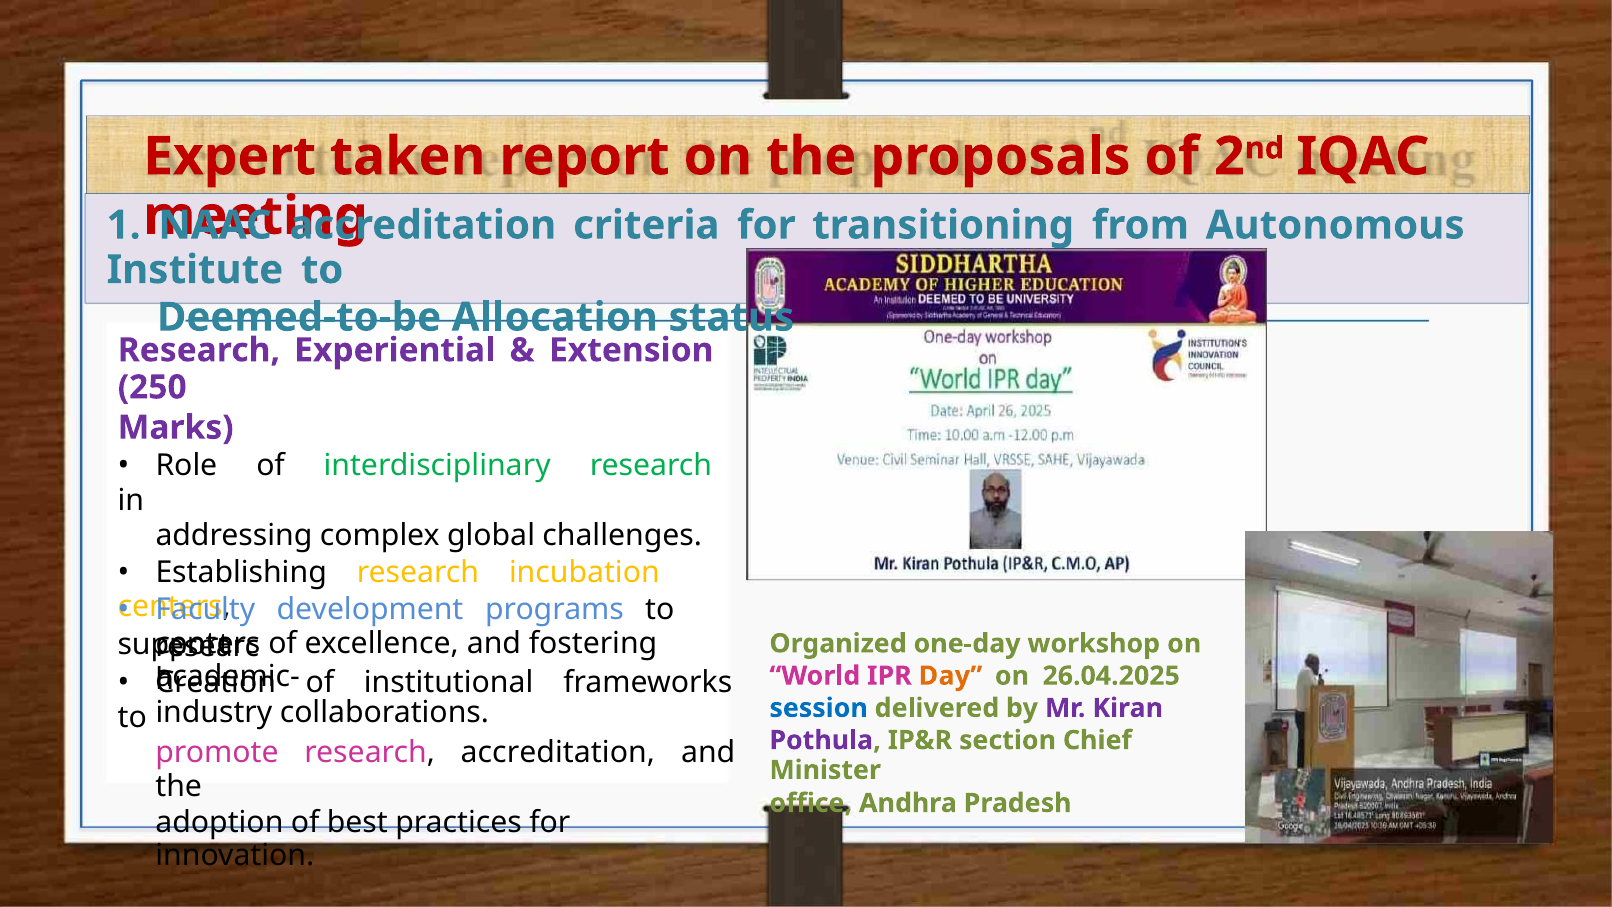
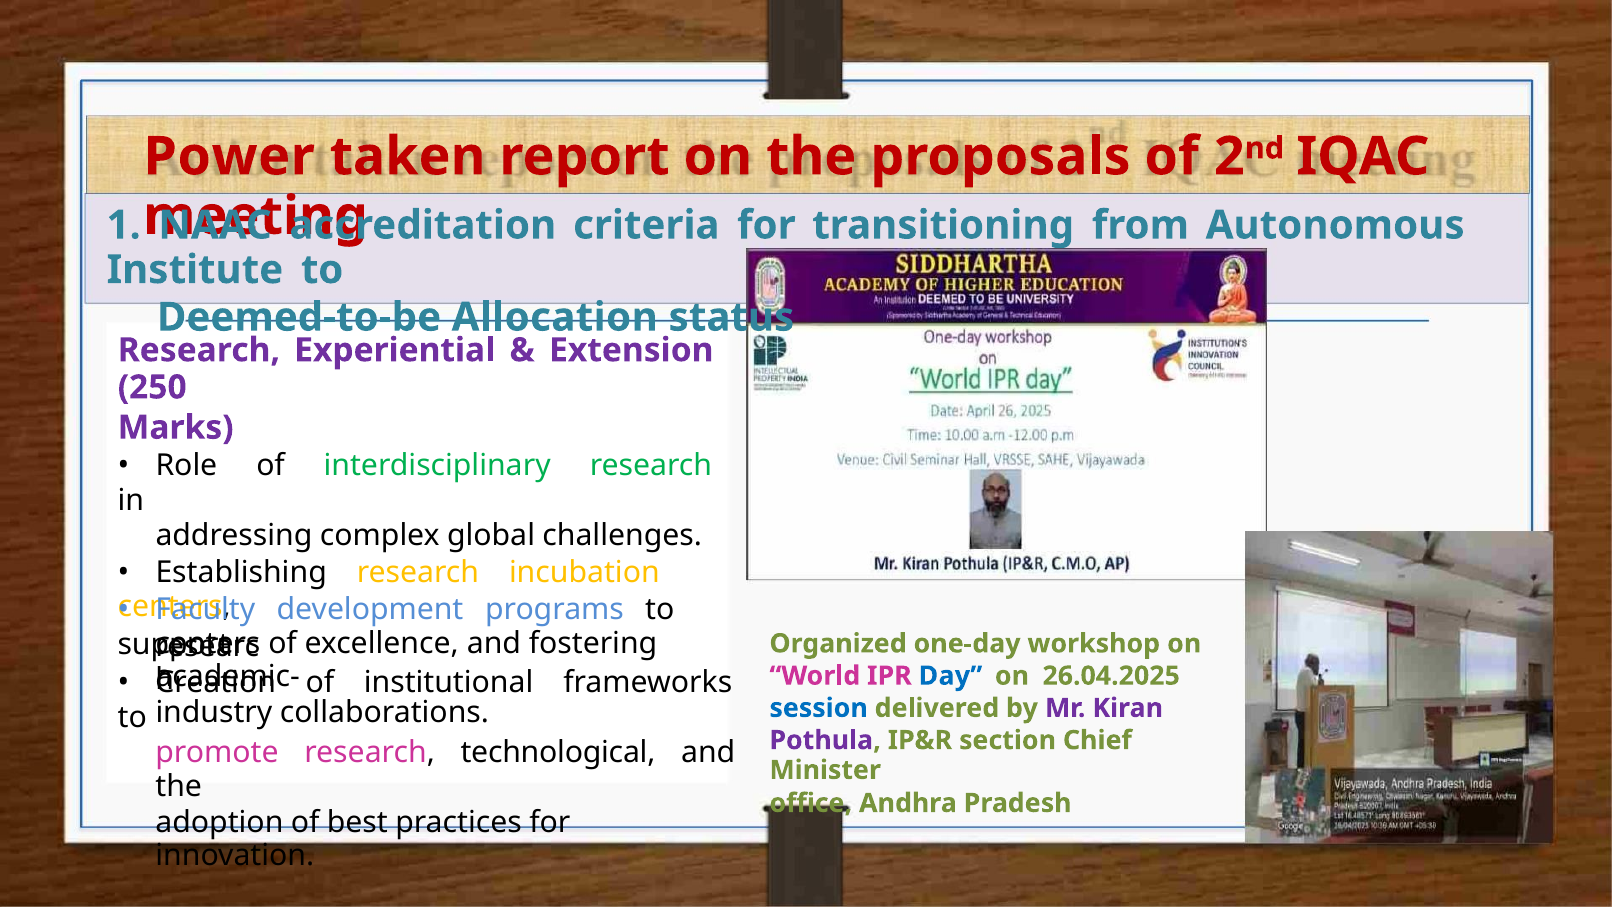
Expert: Expert -> Power (229, 157)
Day colour: orange -> blue (950, 676)
research accreditation: accreditation -> technological (558, 753)
